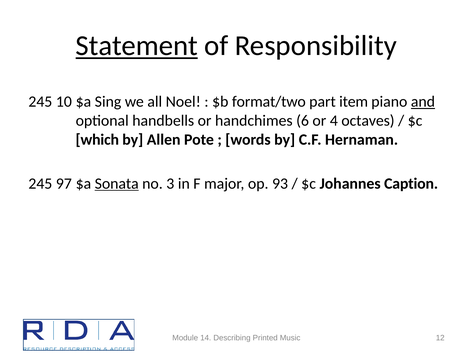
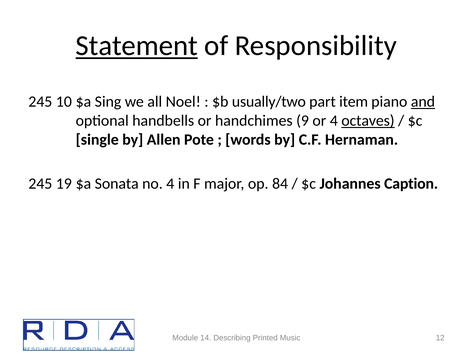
format/two: format/two -> usually/two (269, 102)
6: 6 -> 9 (303, 121)
octaves underline: none -> present (368, 121)
which: which -> single (97, 140)
97: 97 -> 19 (64, 184)
Sonata underline: present -> none (117, 184)
no 3: 3 -> 4 (170, 184)
93: 93 -> 84 (280, 184)
